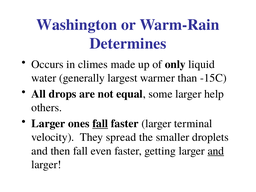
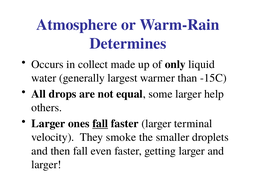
Washington: Washington -> Atmosphere (77, 25)
climes: climes -> collect (93, 64)
spread: spread -> smoke (121, 137)
and underline: present -> none (216, 151)
